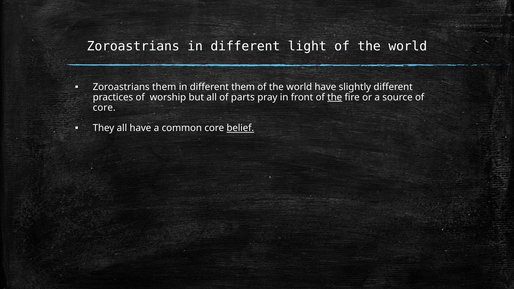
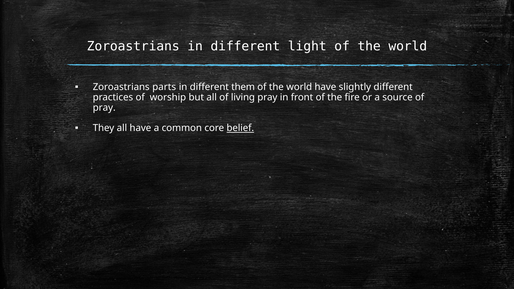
Zoroastrians them: them -> parts (164, 87)
parts: parts -> living (243, 97)
the underline: present -> none (335, 97)
core: core -> pray (104, 108)
